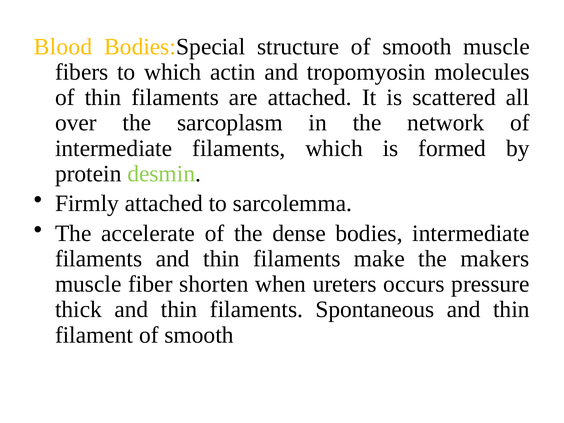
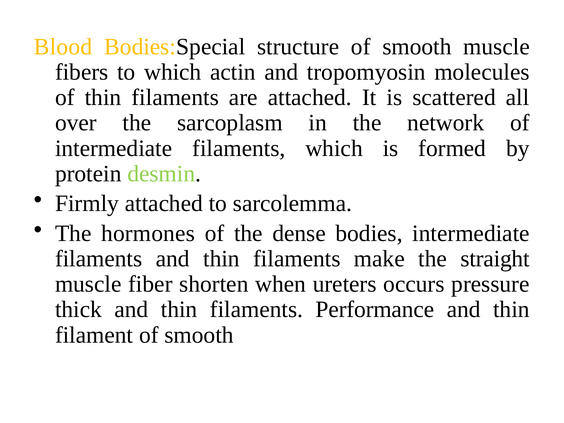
accelerate: accelerate -> hormones (148, 233)
makers: makers -> straight (495, 259)
Spontaneous: Spontaneous -> Performance (375, 310)
